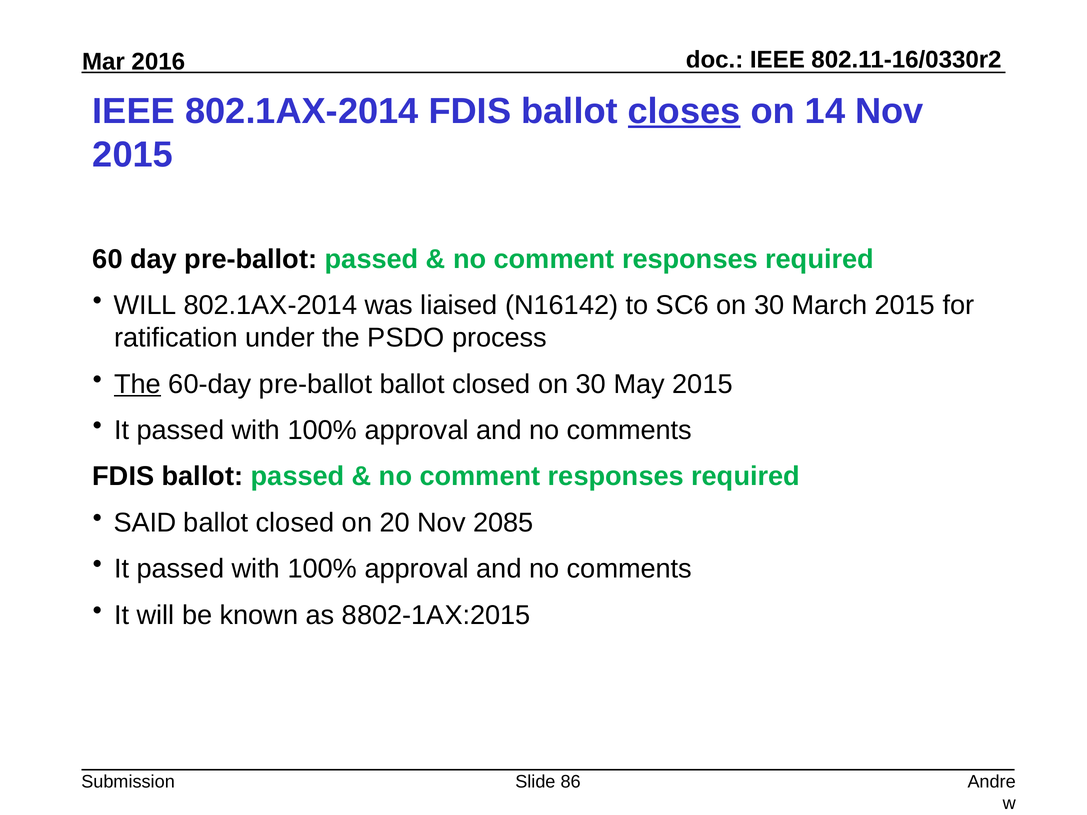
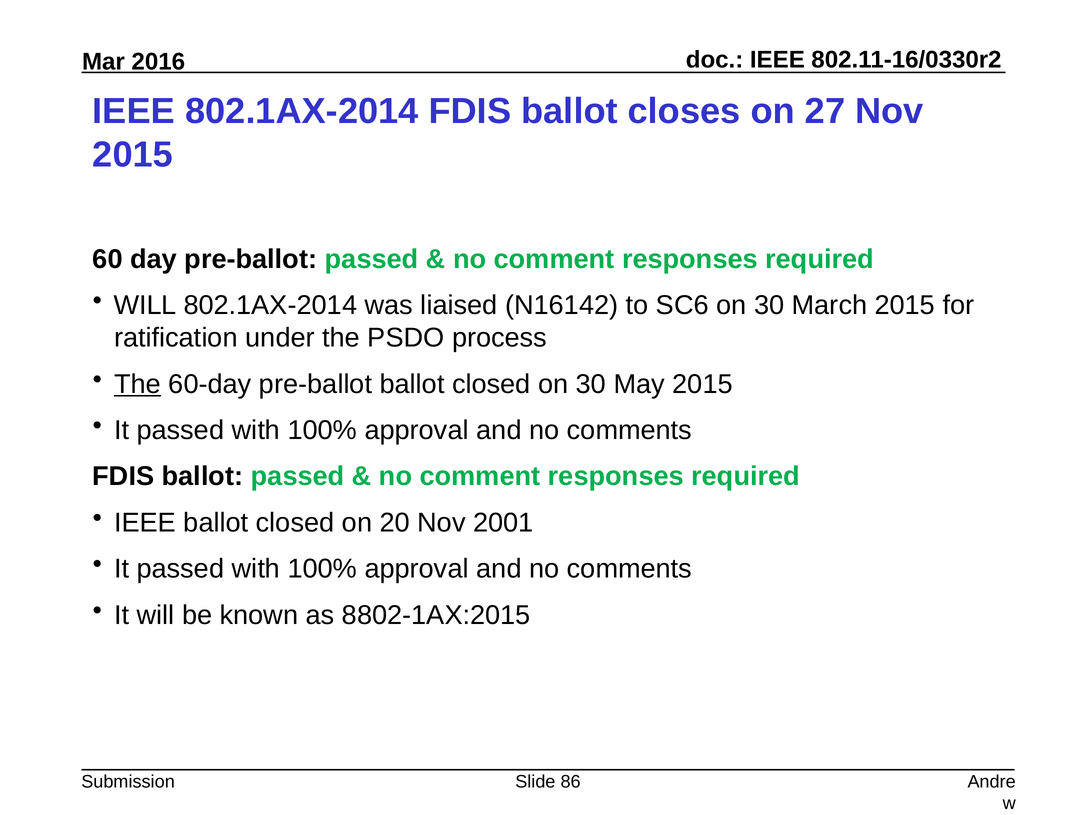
closes underline: present -> none (684, 111)
14: 14 -> 27 (825, 111)
SAID: SAID -> IEEE (145, 523)
2085: 2085 -> 2001 (503, 523)
